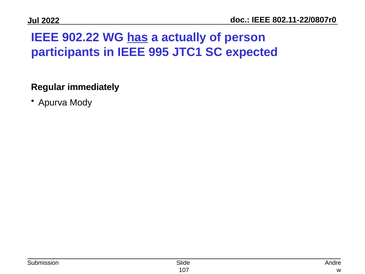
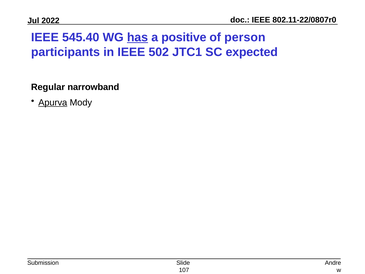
902.22: 902.22 -> 545.40 (81, 37)
actually: actually -> positive (184, 37)
995: 995 -> 502 (159, 52)
immediately: immediately -> narrowband (93, 87)
Apurva underline: none -> present (53, 103)
